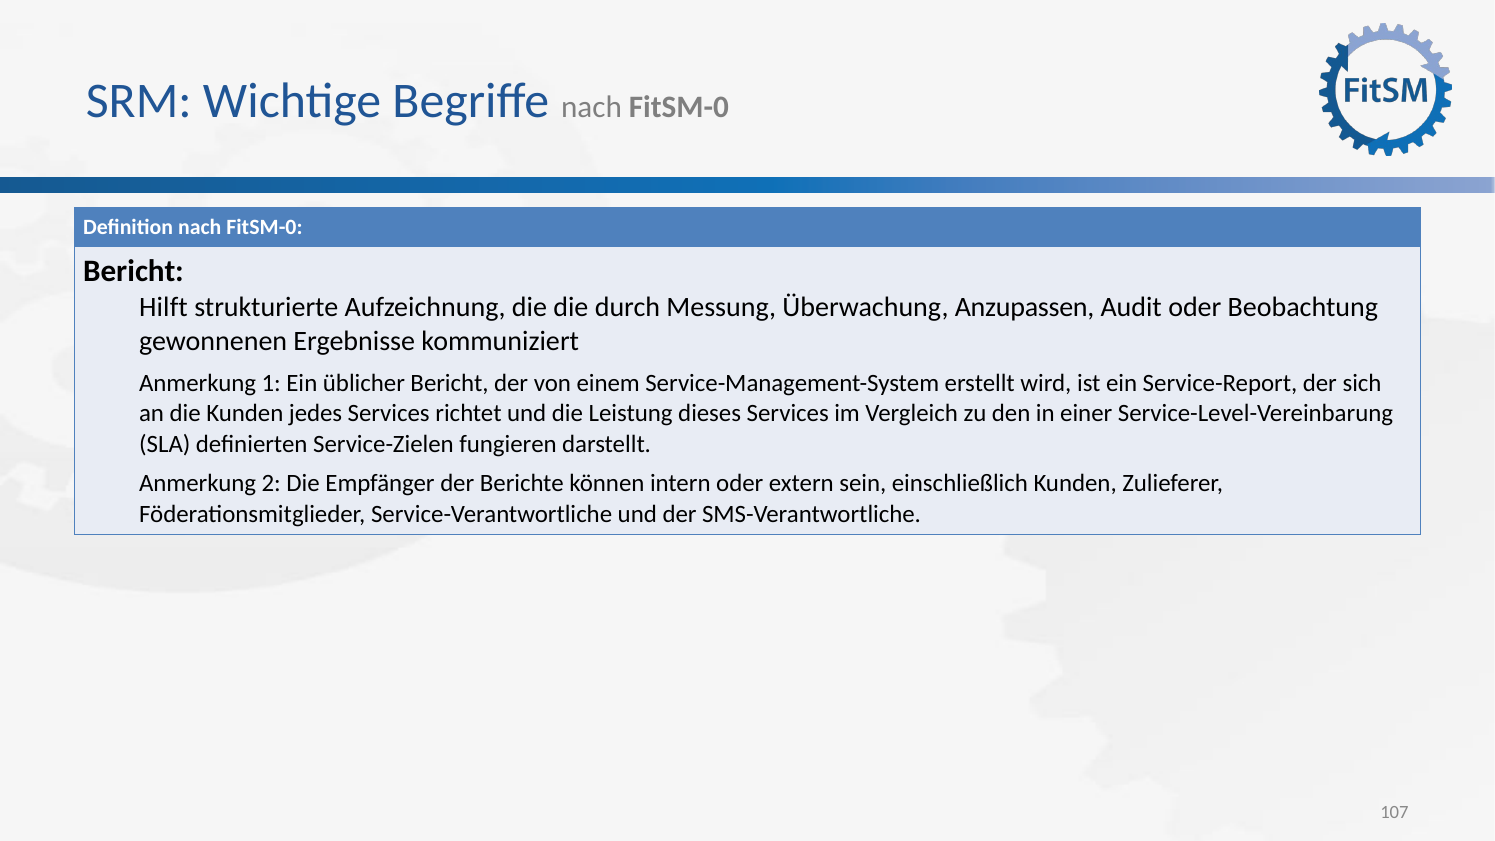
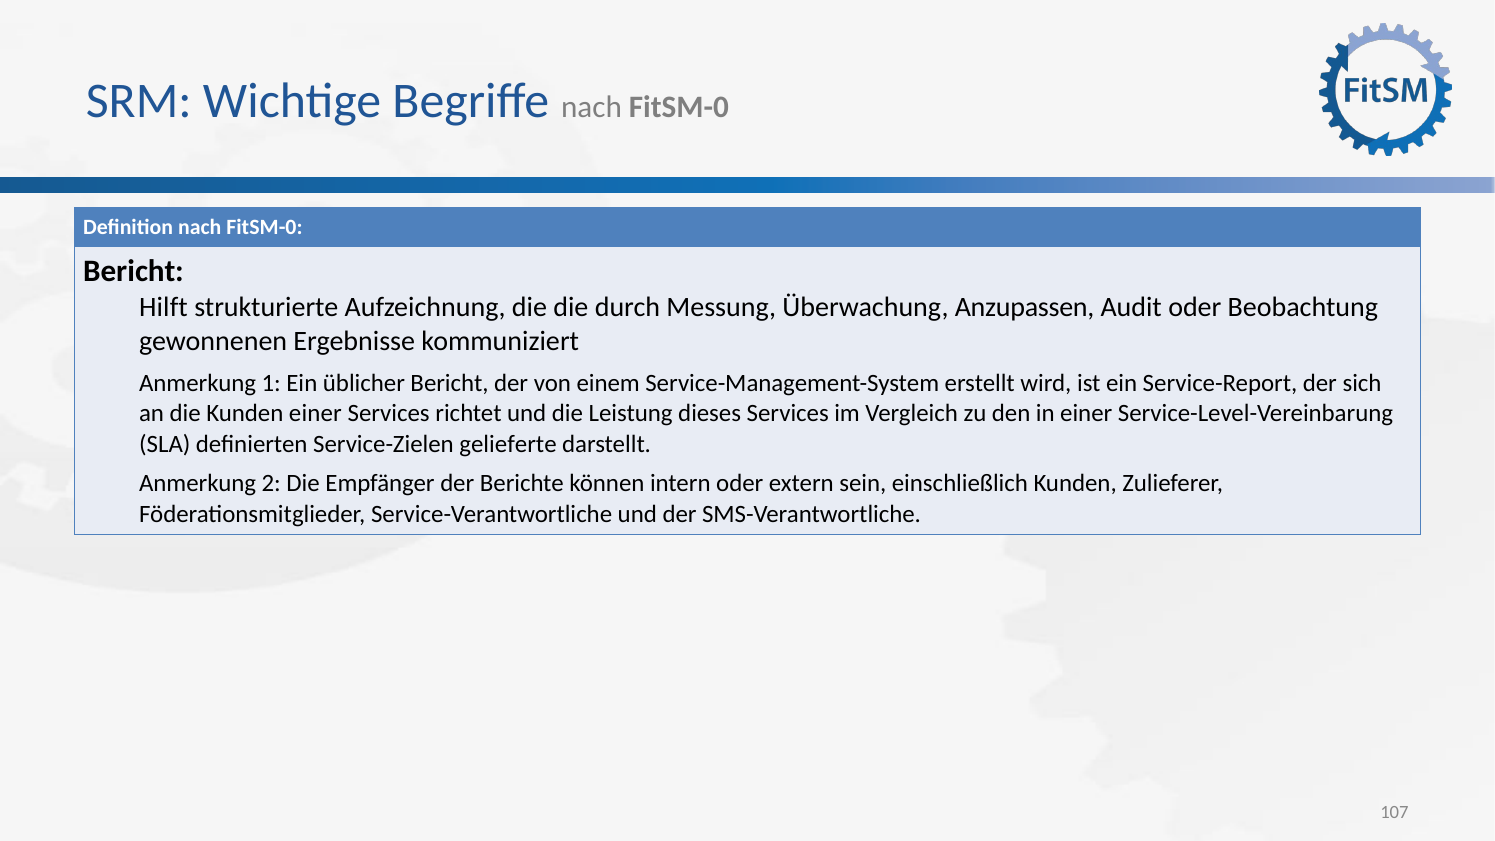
Kunden jedes: jedes -> einer (315, 413)
fungieren: fungieren -> gelieferte (508, 444)
